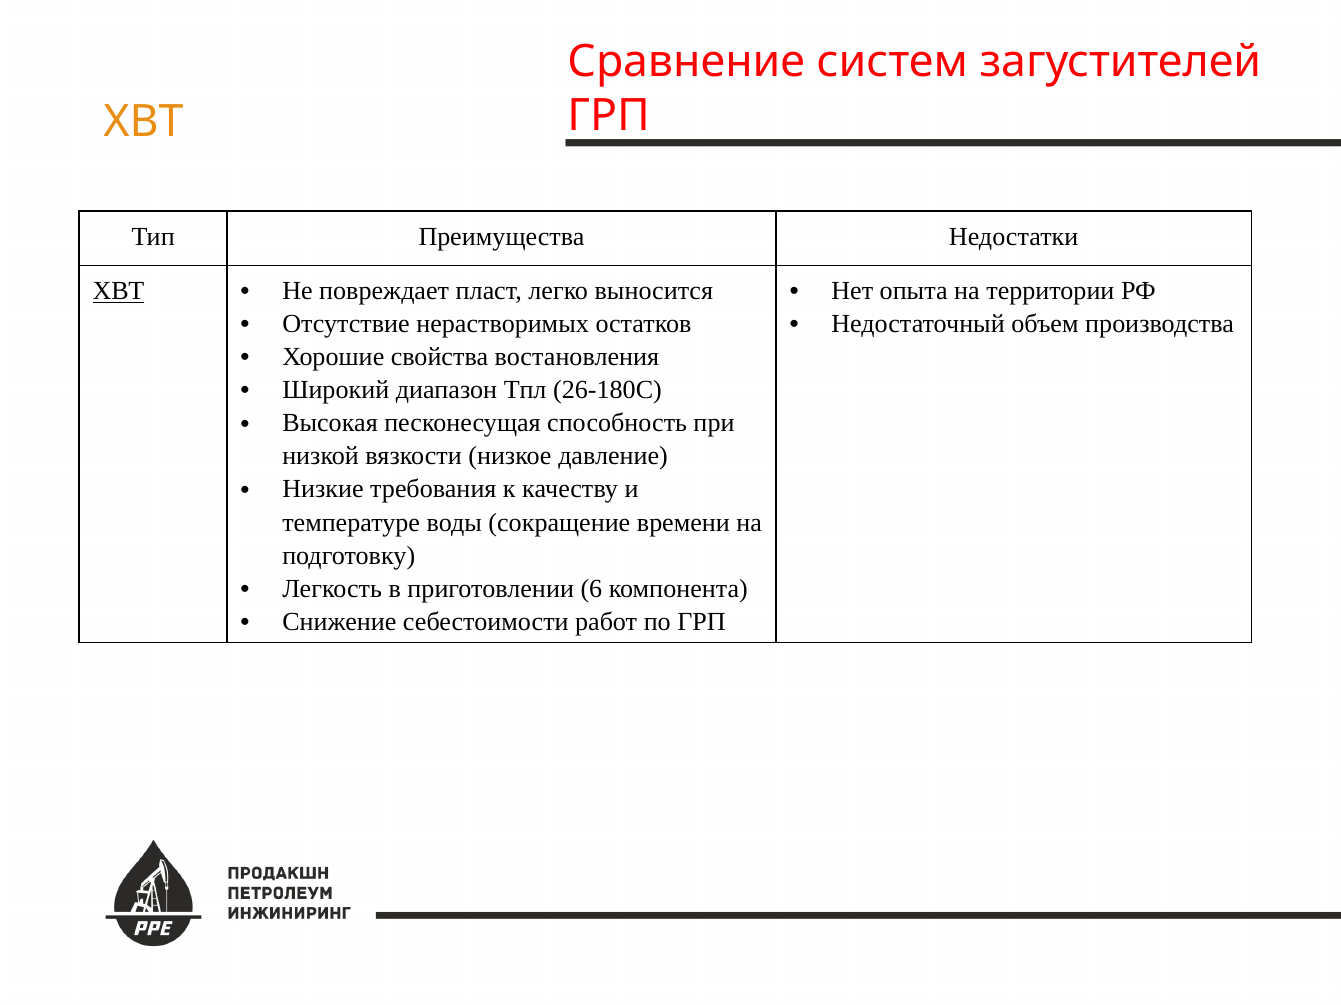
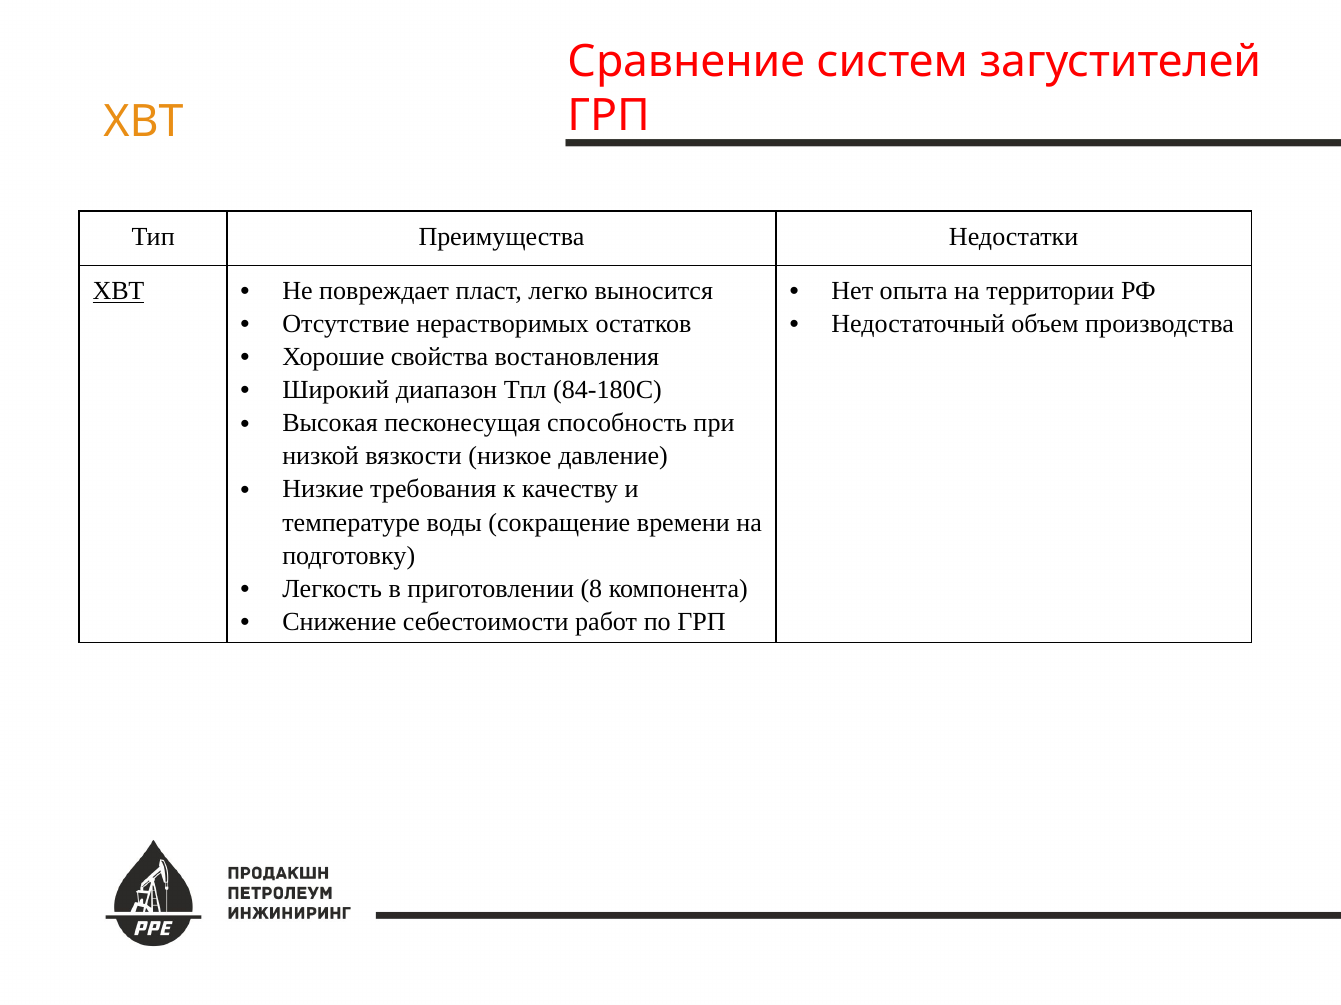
26-180С: 26-180С -> 84-180С (607, 390)
6: 6 -> 8 (591, 589)
